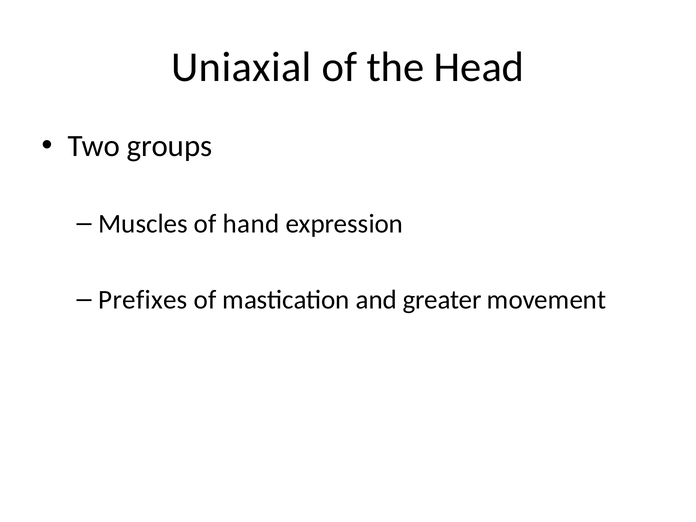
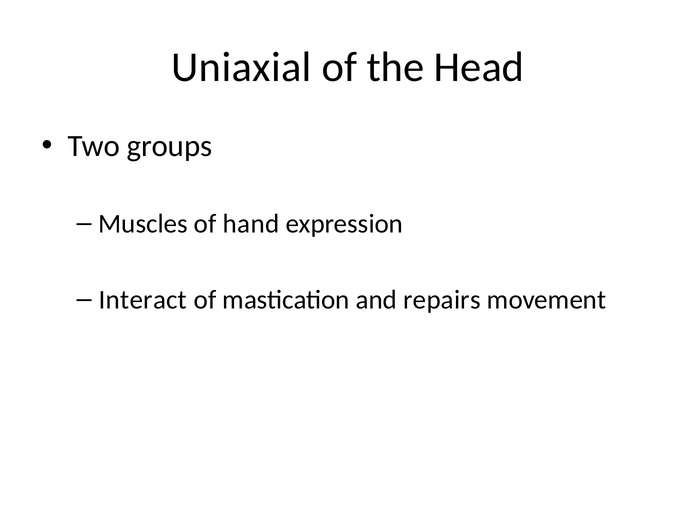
Prefixes: Prefixes -> Interact (143, 300)
greater: greater -> repairs (442, 300)
